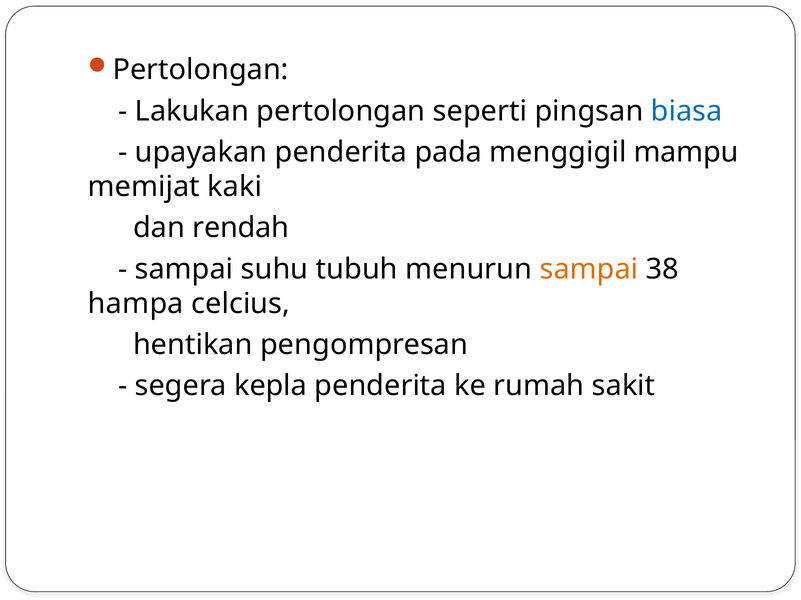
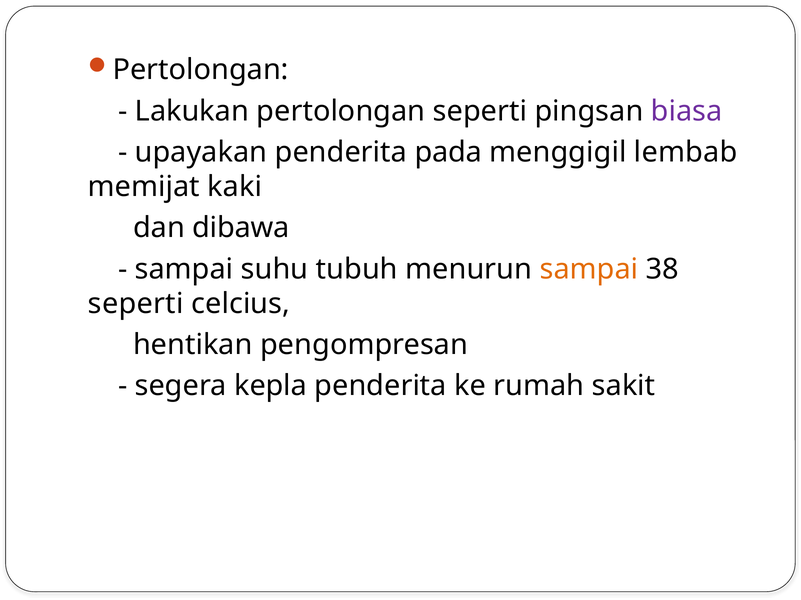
biasa colour: blue -> purple (687, 111)
mampu: mampu -> lembab (686, 152)
rendah: rendah -> dibawa (241, 228)
hampa: hampa -> seperti (136, 304)
